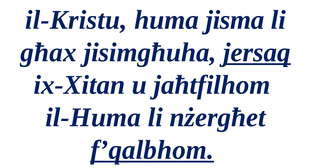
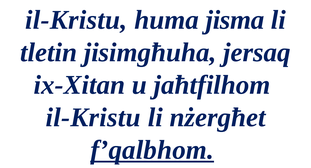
għax: għax -> tletin (49, 52)
jersaq underline: present -> none (257, 52)
il-Huma: il-Huma -> il-Kristu (93, 117)
